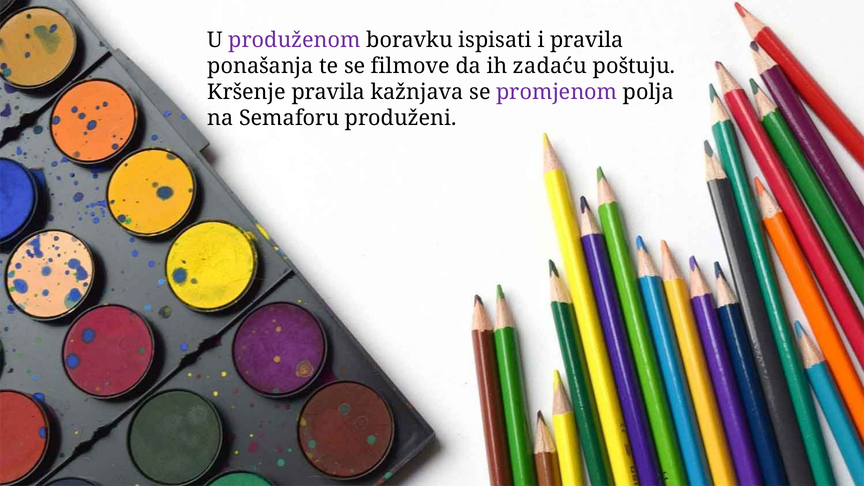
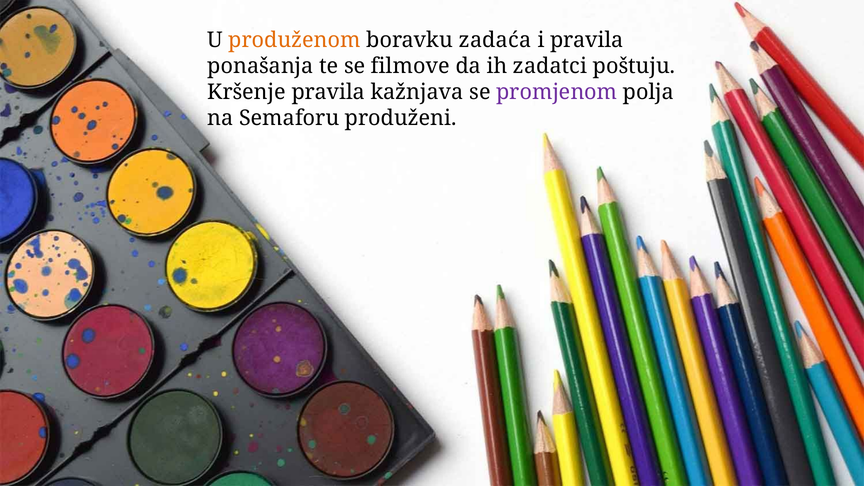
produženom colour: purple -> orange (295, 40)
ispisati: ispisati -> zadaća (495, 40)
zadaću: zadaću -> zadatci (550, 66)
